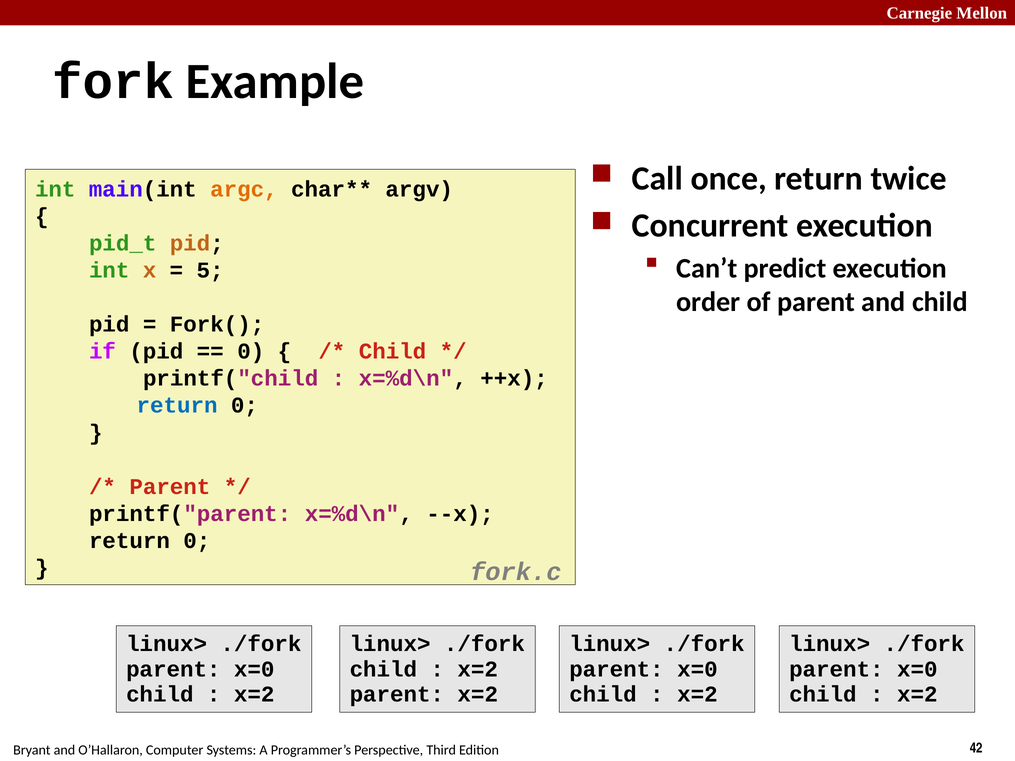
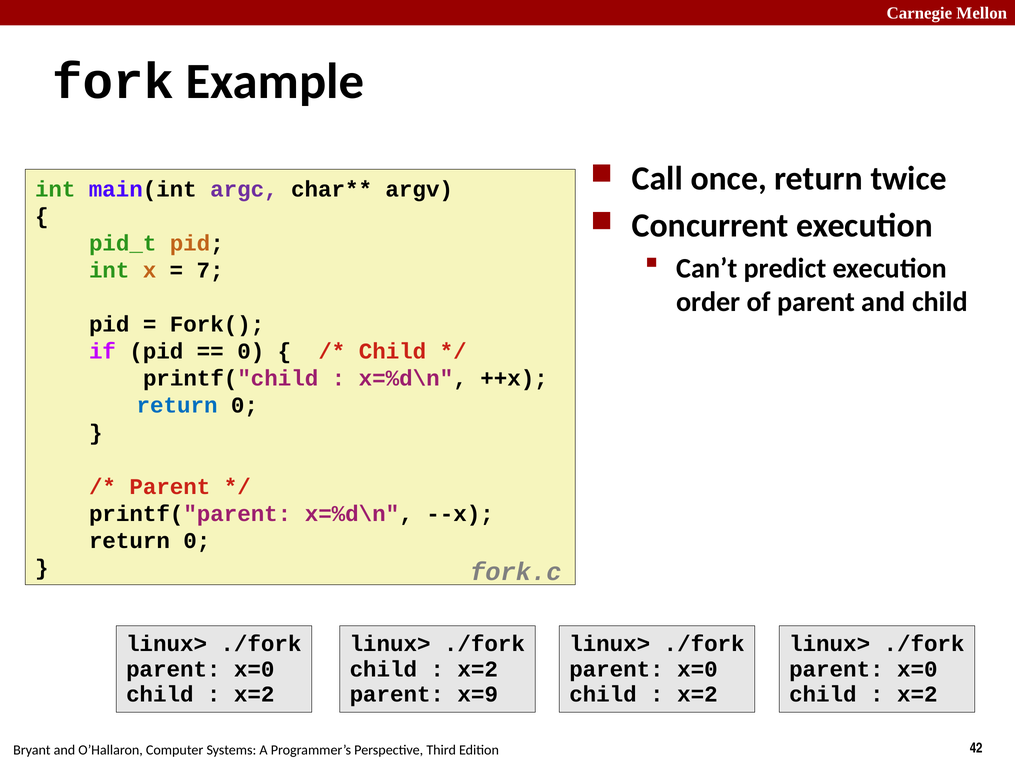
argc colour: orange -> purple (244, 189)
5: 5 -> 7 (210, 270)
parent x=2: x=2 -> x=9 (478, 695)
